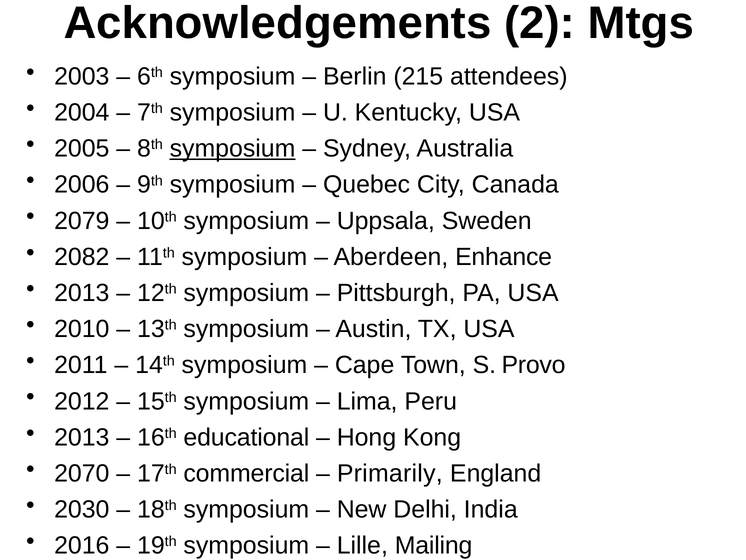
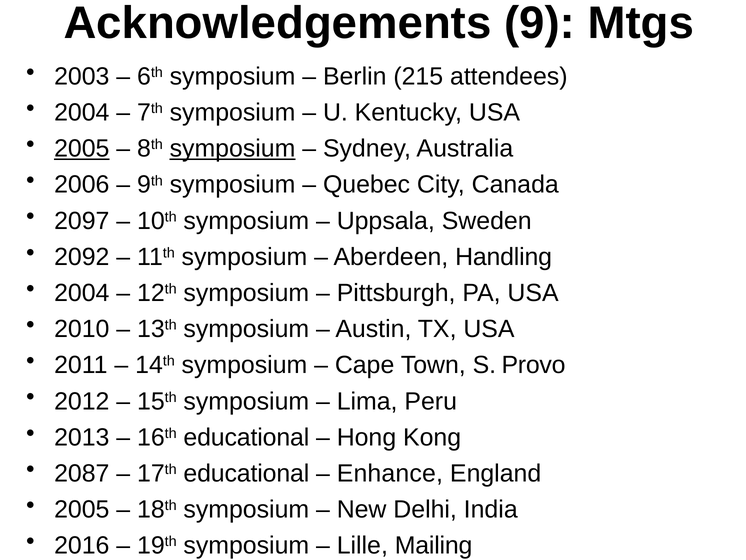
2: 2 -> 9 (540, 23)
2005 underline: none -> present (82, 149)
2079: 2079 -> 2097 (82, 221)
2082: 2082 -> 2092 (82, 257)
Enhance: Enhance -> Handling (504, 257)
2013: 2013 -> 2004 (82, 293)
2070: 2070 -> 2087 (82, 473)
17th commercial: commercial -> educational (246, 473)
Primarily: Primarily -> Enhance (390, 473)
2030: 2030 -> 2005 (82, 509)
